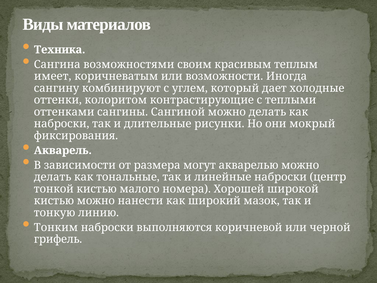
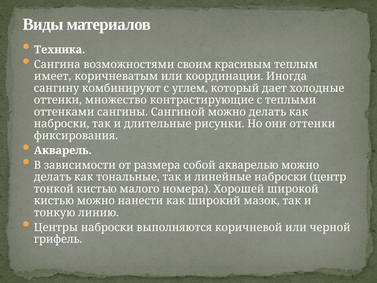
возможности: возможности -> координации (224, 76)
колоритом: колоритом -> множество (116, 100)
они мокрый: мокрый -> оттенки (312, 124)
могут: могут -> собой (199, 165)
Тонким: Тонким -> Центры (56, 227)
